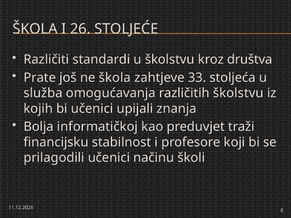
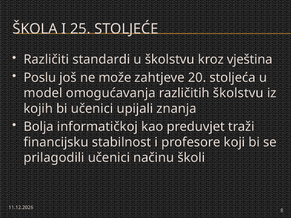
26: 26 -> 25 (80, 29)
društva: društva -> vještina (250, 60)
Prate: Prate -> Poslu (40, 78)
ne škola: škola -> može (115, 78)
33: 33 -> 20 (197, 78)
služba: služba -> model (43, 93)
